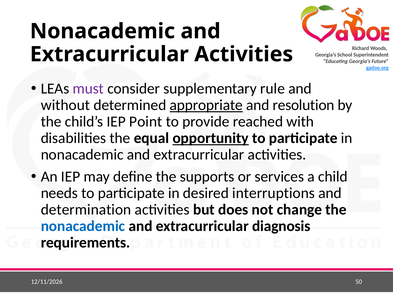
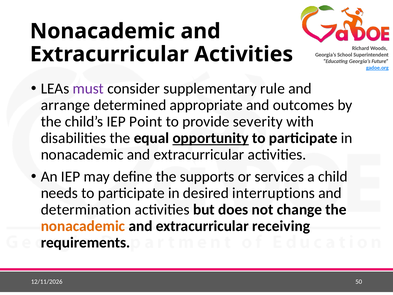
without: without -> arrange (65, 105)
appropriate underline: present -> none (206, 105)
resolution: resolution -> outcomes (303, 105)
reached: reached -> severity (258, 122)
nonacademic colour: blue -> orange (83, 226)
diagnosis: diagnosis -> receiving (281, 226)
